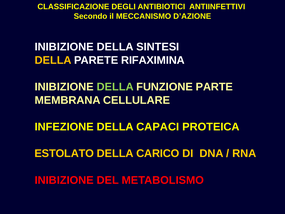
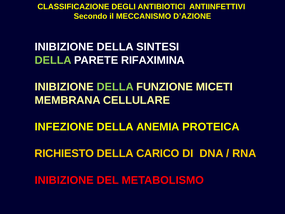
DELLA colour: yellow -> light green (53, 60)
PARTE: PARTE -> MICETI (214, 87)
CAPACI: CAPACI -> ANEMIA (158, 127)
ESTOLATO: ESTOLATO -> RICHIESTO (64, 153)
